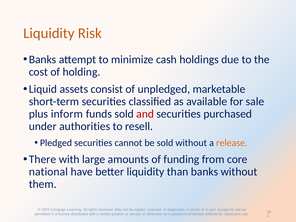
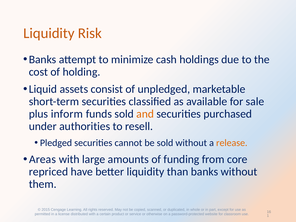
and colour: red -> orange (145, 114)
There: There -> Areas (42, 159)
national: national -> repriced (48, 172)
